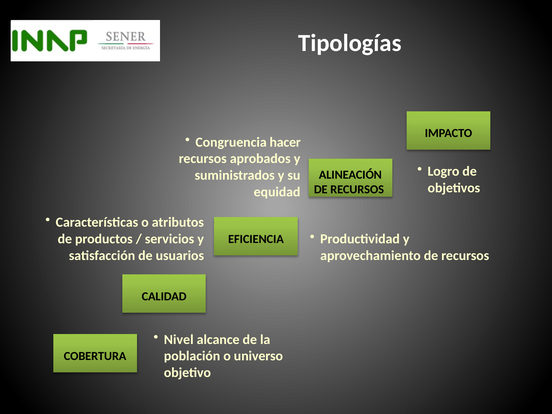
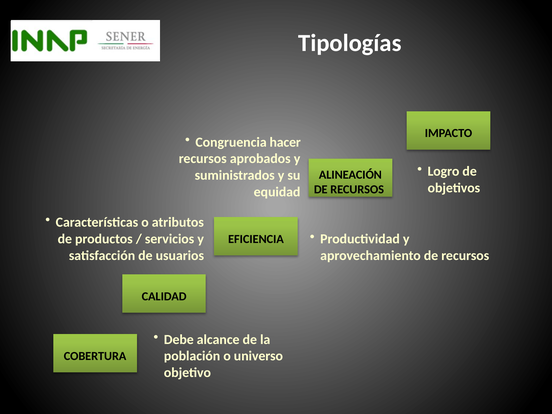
Nivel: Nivel -> Debe (179, 339)
